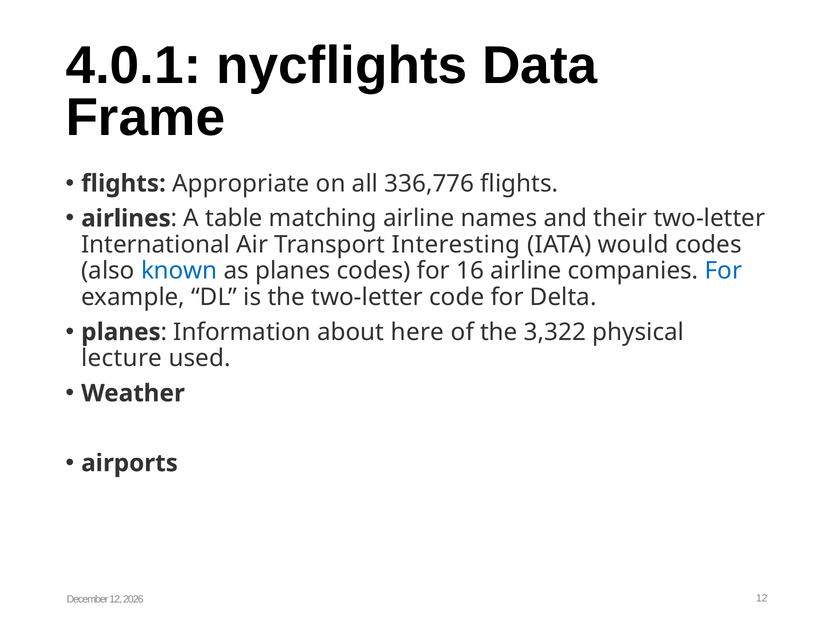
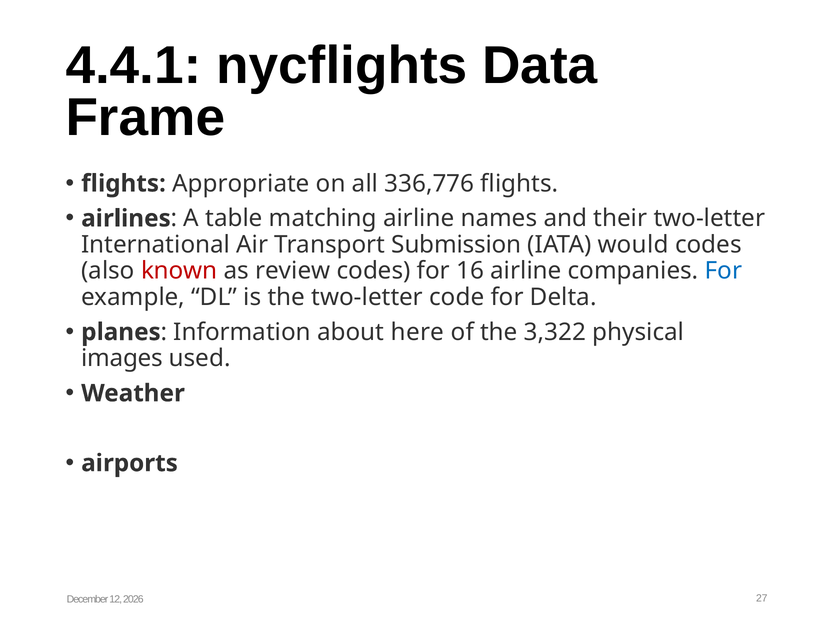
4.0.1: 4.0.1 -> 4.4.1 (134, 66)
Interesting: Interesting -> Submission (456, 245)
known colour: blue -> red (179, 271)
as planes: planes -> review (293, 271)
lecture: lecture -> images (122, 358)
12: 12 -> 27 (762, 598)
